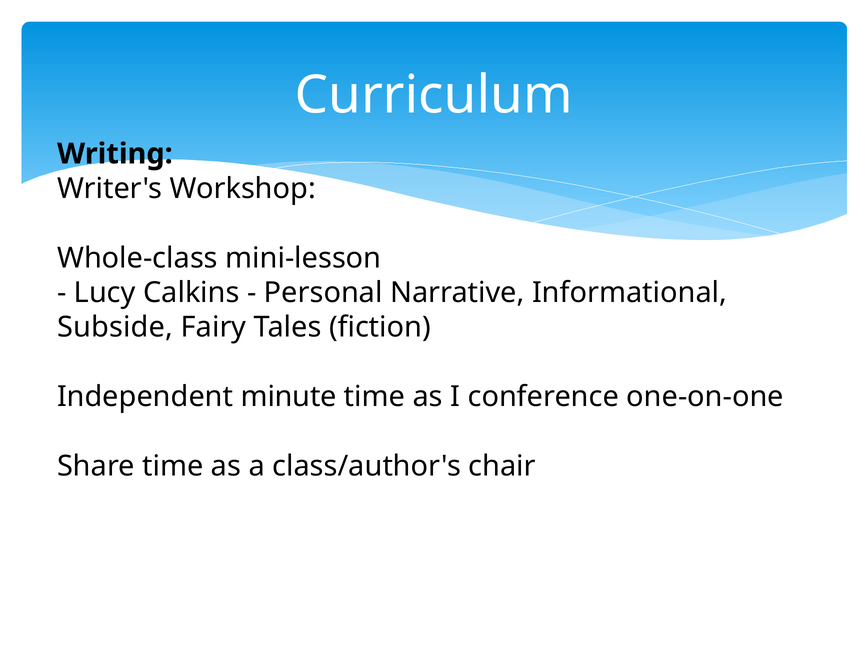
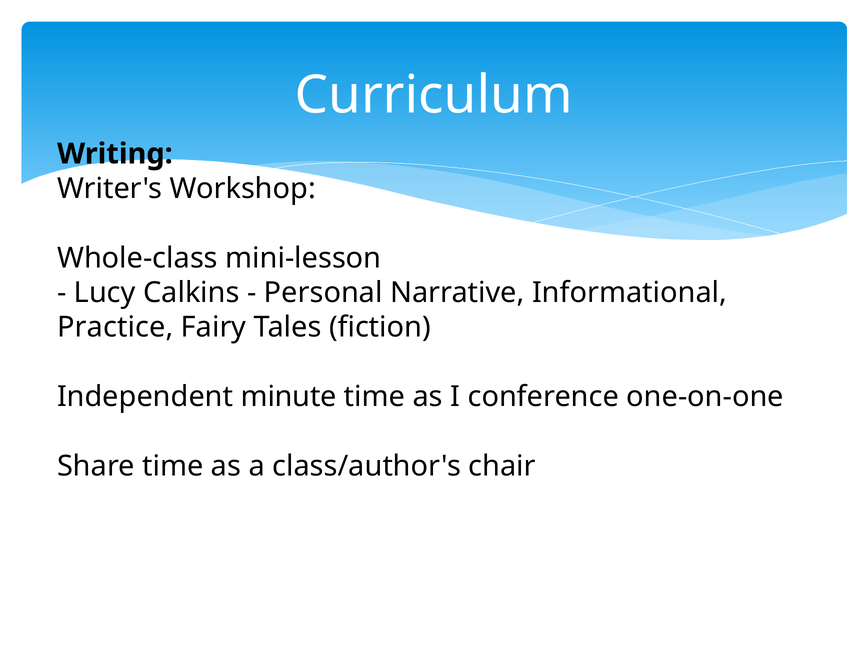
Subside: Subside -> Practice (115, 327)
